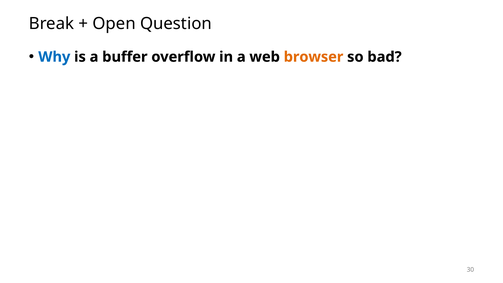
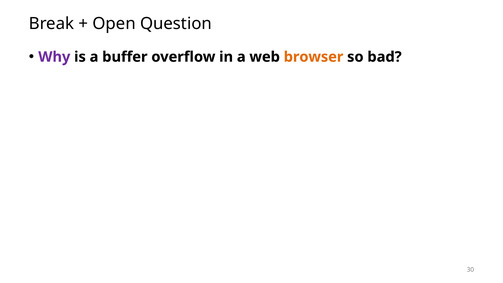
Why colour: blue -> purple (54, 57)
